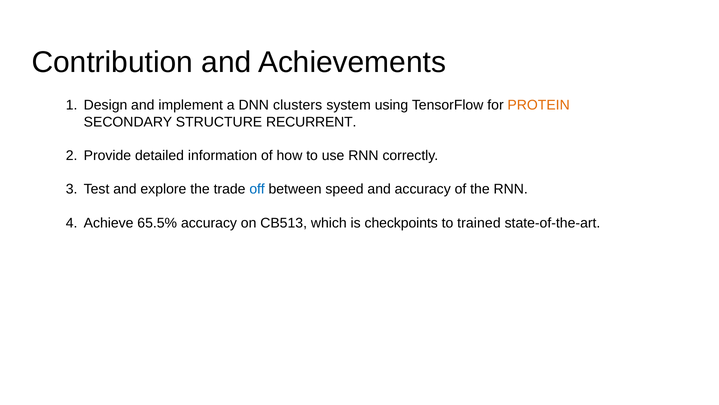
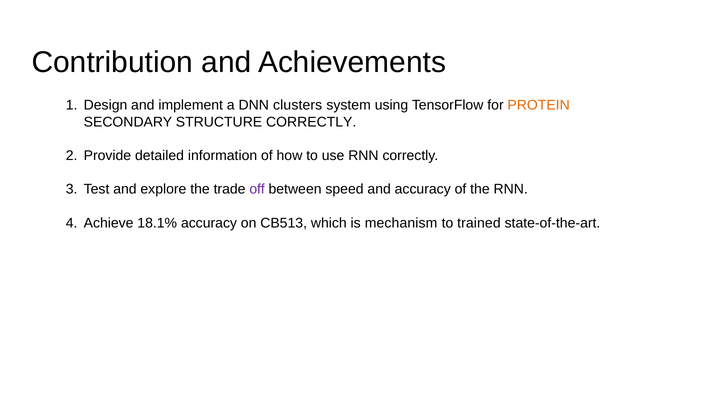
STRUCTURE RECURRENT: RECURRENT -> CORRECTLY (311, 122)
off colour: blue -> purple (257, 189)
65.5%: 65.5% -> 18.1% (157, 223)
checkpoints: checkpoints -> mechanism (401, 223)
